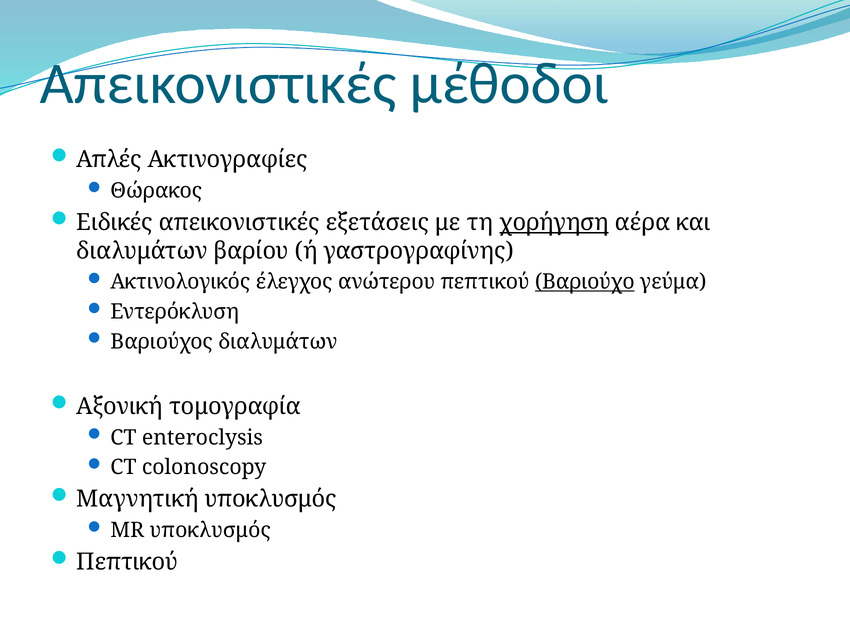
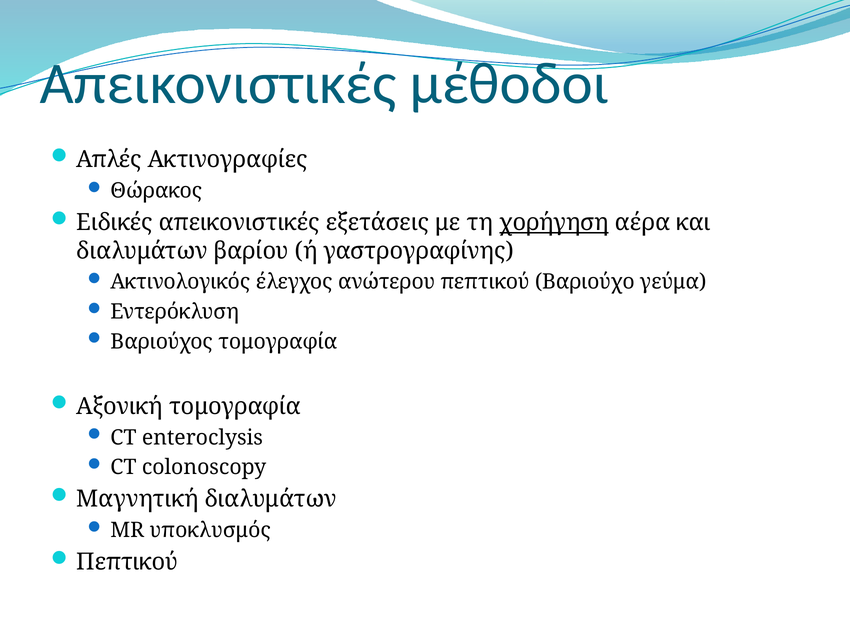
Βαριούχο underline: present -> none (585, 282)
Βαριούχος διαλυμάτων: διαλυμάτων -> τομογραφία (278, 341)
Μαγνητική υποκλυσμός: υποκλυσμός -> διαλυμάτων (271, 499)
